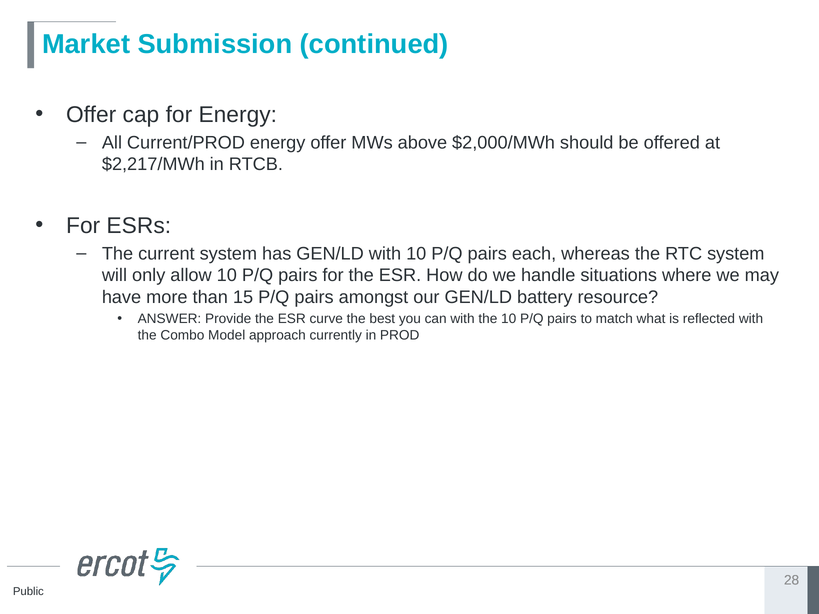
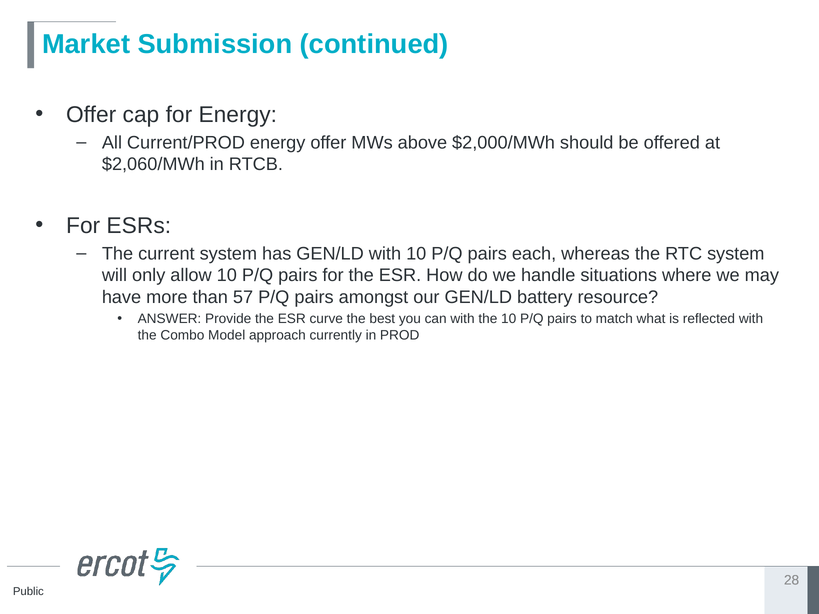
$2,217/MWh: $2,217/MWh -> $2,060/MWh (153, 165)
15: 15 -> 57 (243, 297)
